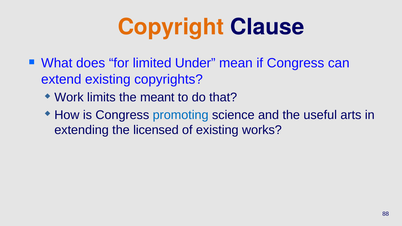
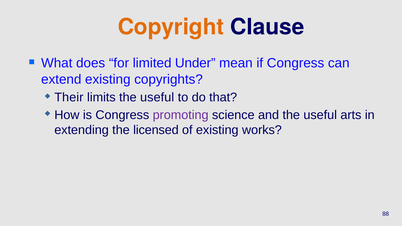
Work: Work -> Their (69, 97)
limits the meant: meant -> useful (157, 97)
promoting colour: blue -> purple (181, 115)
